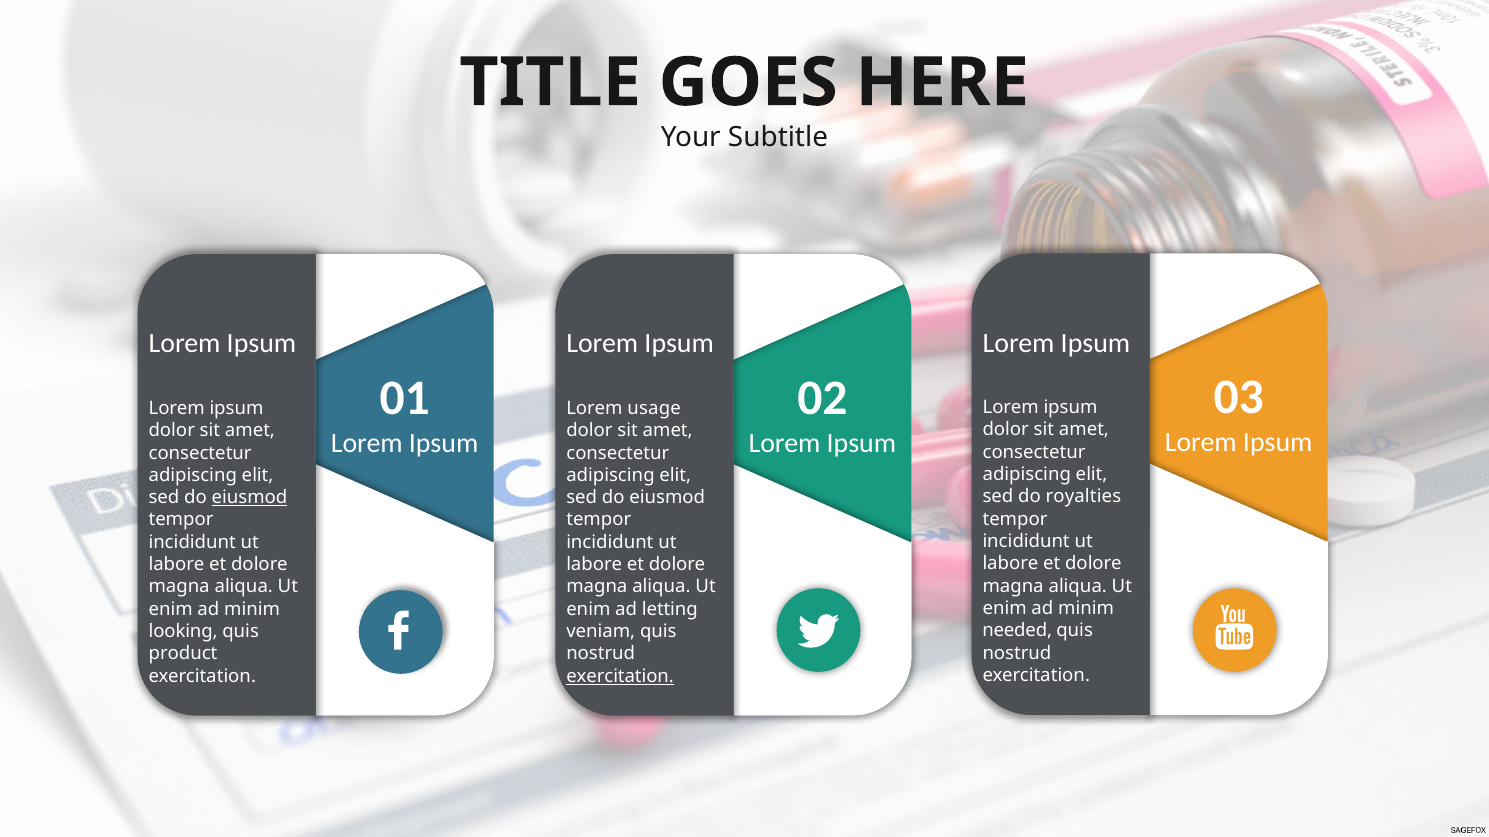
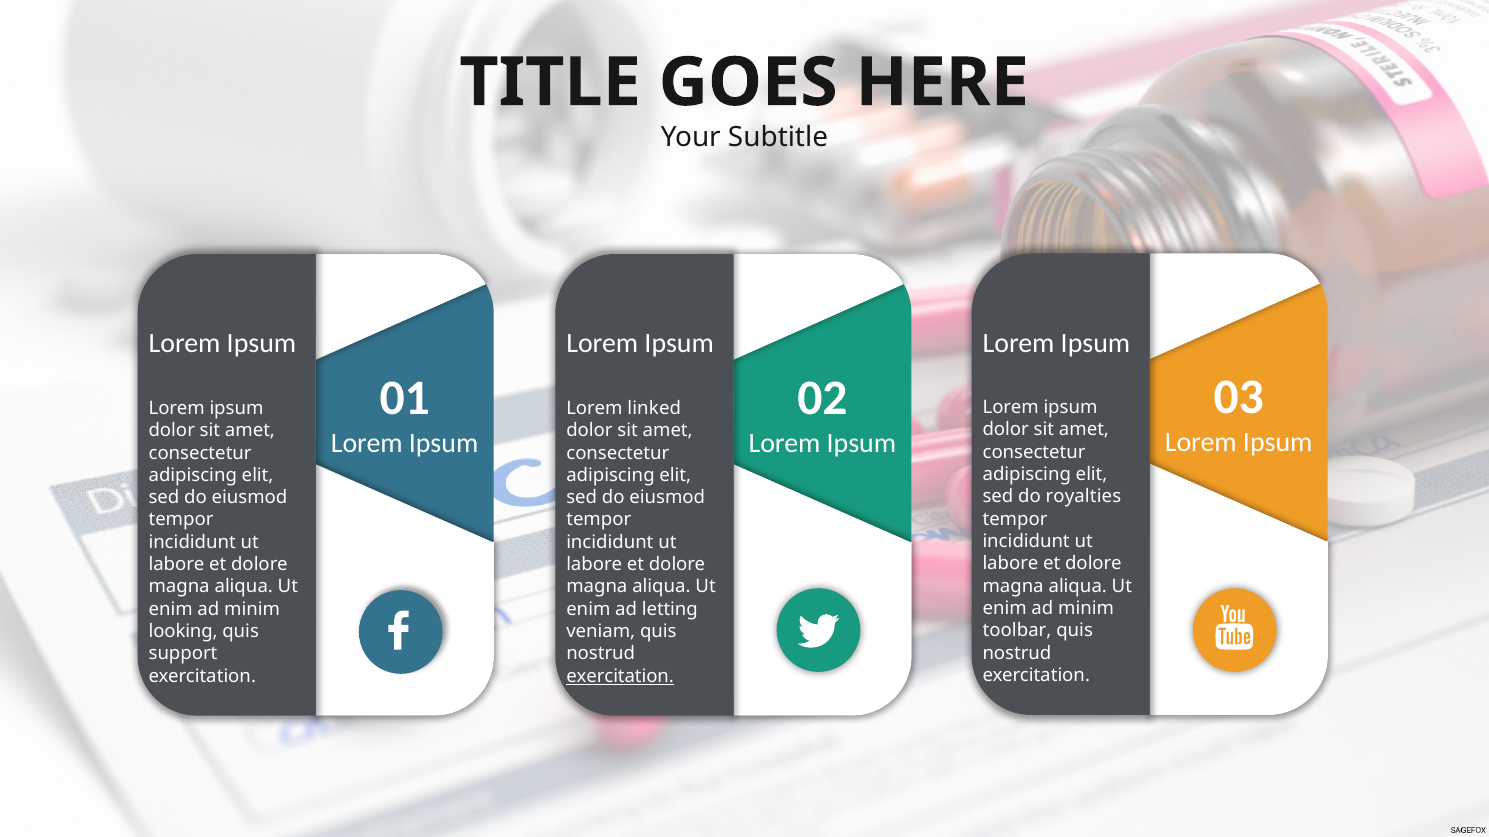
usage: usage -> linked (654, 409)
eiusmod underline: present -> none (249, 498)
needed: needed -> toolbar (1017, 631)
product: product -> support (183, 654)
